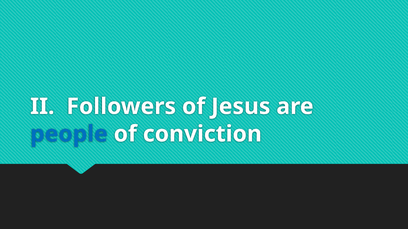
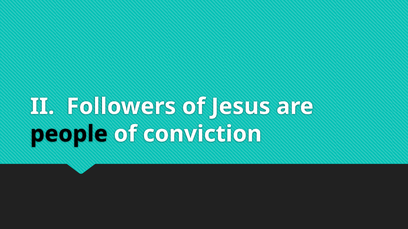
people colour: blue -> black (69, 134)
